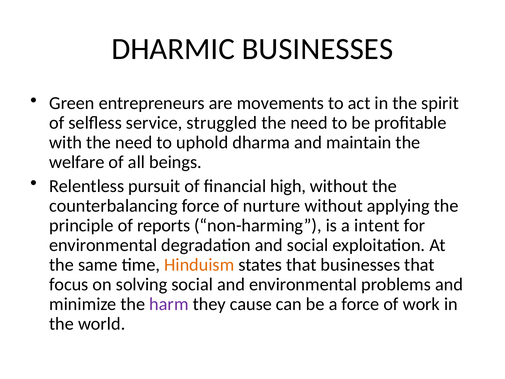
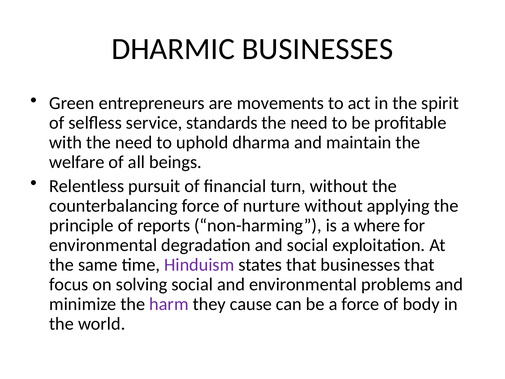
struggled: struggled -> standards (222, 123)
high: high -> turn (288, 186)
intent: intent -> where (377, 225)
Hinduism colour: orange -> purple (199, 265)
work: work -> body (421, 304)
